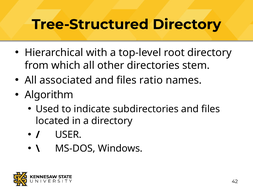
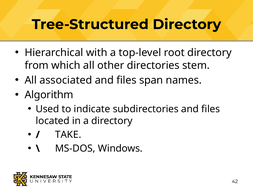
ratio: ratio -> span (151, 80)
USER: USER -> TAKE (68, 135)
